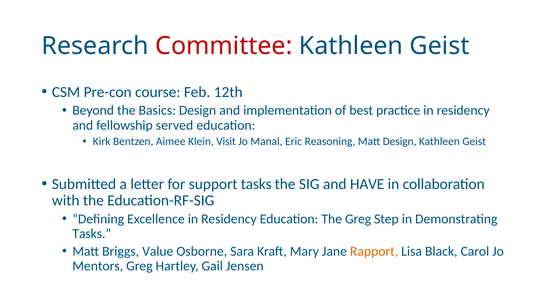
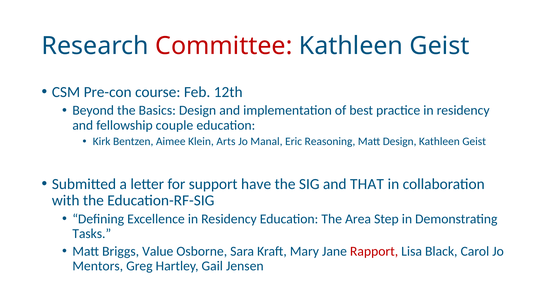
served: served -> couple (175, 125)
Visit: Visit -> Arts (226, 142)
support tasks: tasks -> have (256, 184)
HAVE: HAVE -> THAT (367, 184)
The Greg: Greg -> Area (358, 219)
Rapport colour: orange -> red (374, 251)
